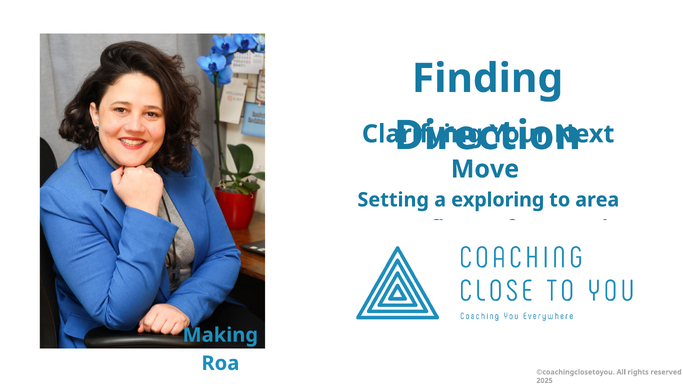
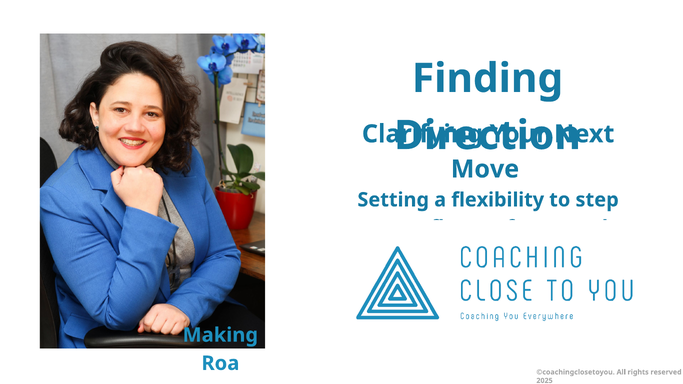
exploring: exploring -> flexibility (498, 200)
area: area -> step (597, 200)
